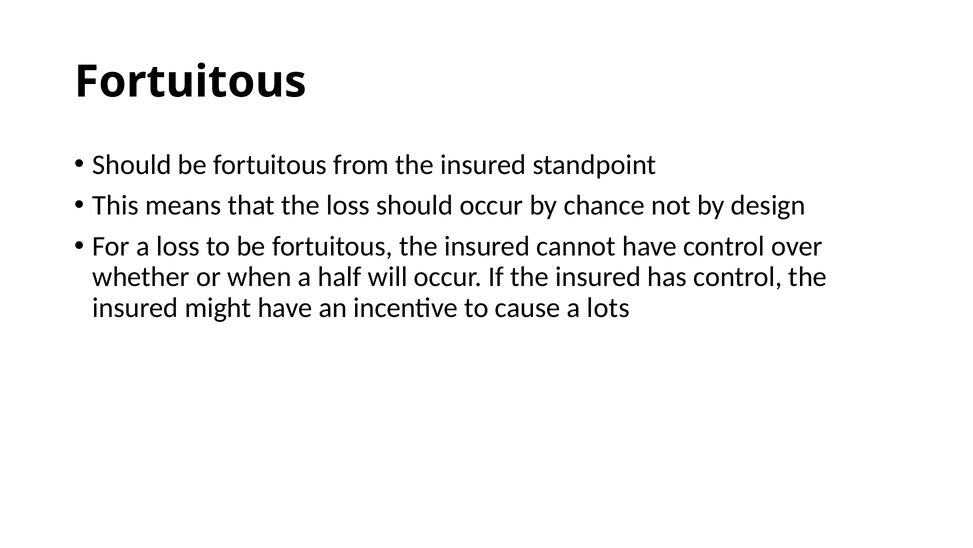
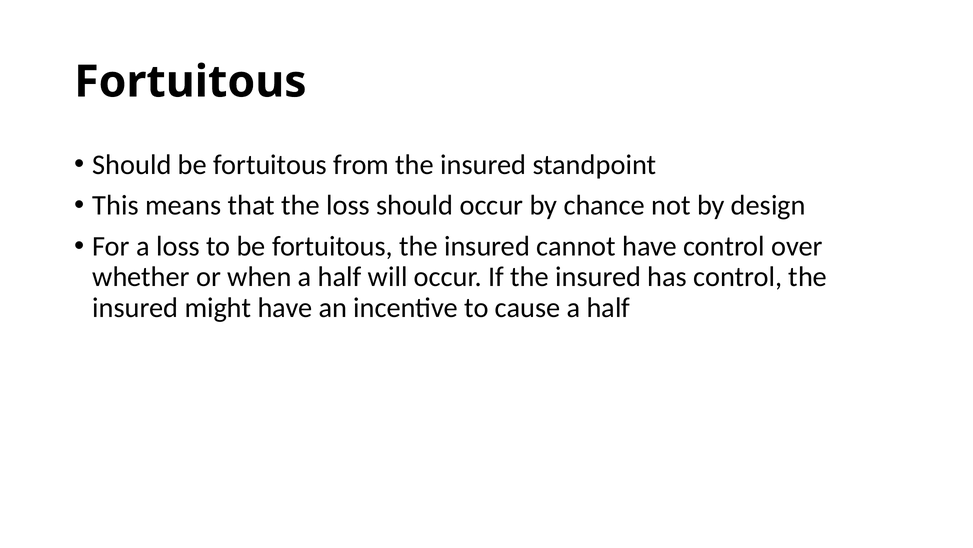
cause a lots: lots -> half (608, 307)
